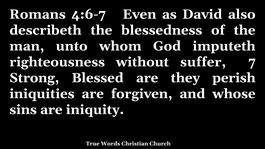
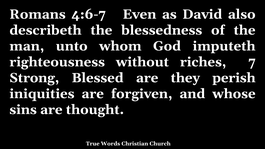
suffer: suffer -> riches (203, 62)
iniquity: iniquity -> thought (95, 110)
